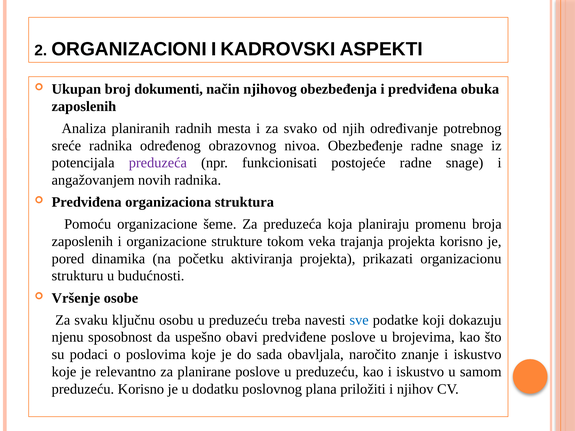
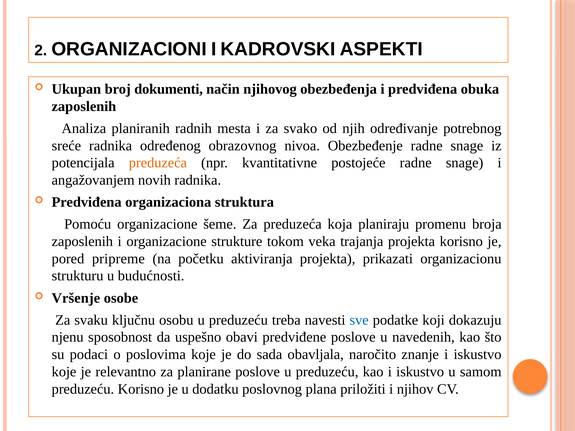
preduzeća colour: purple -> orange (158, 163)
funkcionisati: funkcionisati -> kvantitativne (280, 163)
dinamika: dinamika -> pripreme (118, 259)
brojevima: brojevima -> navedenih (423, 337)
